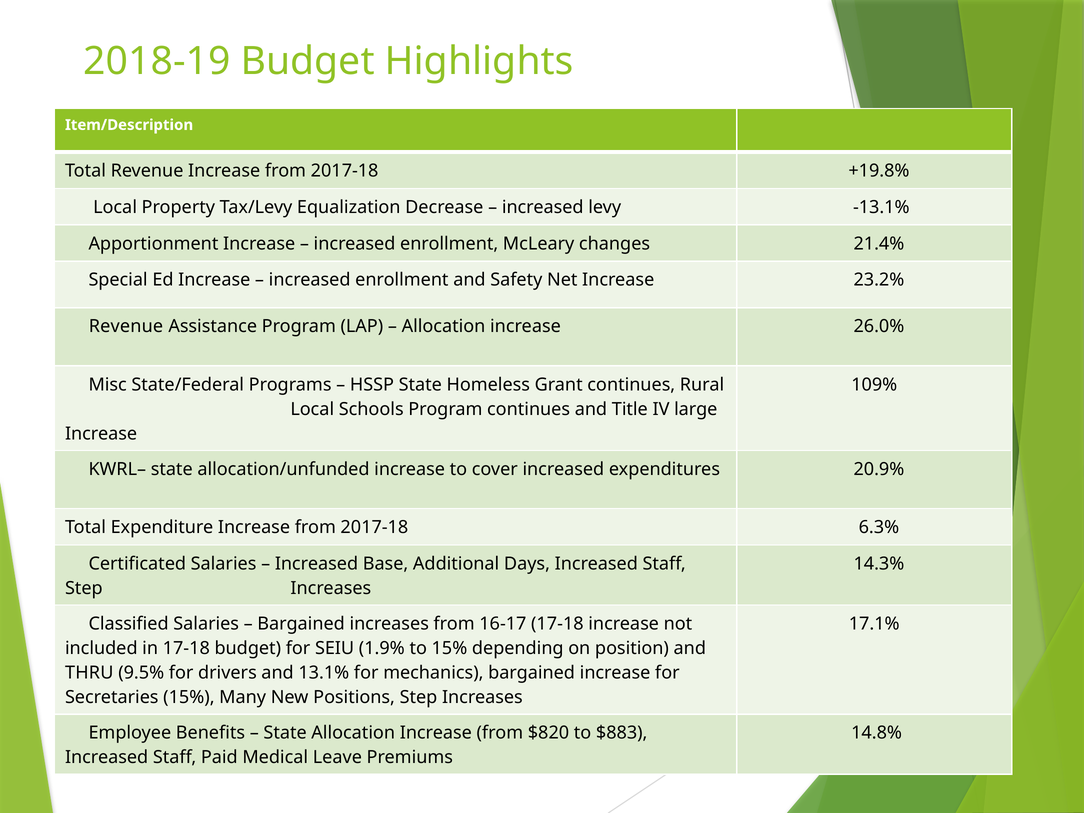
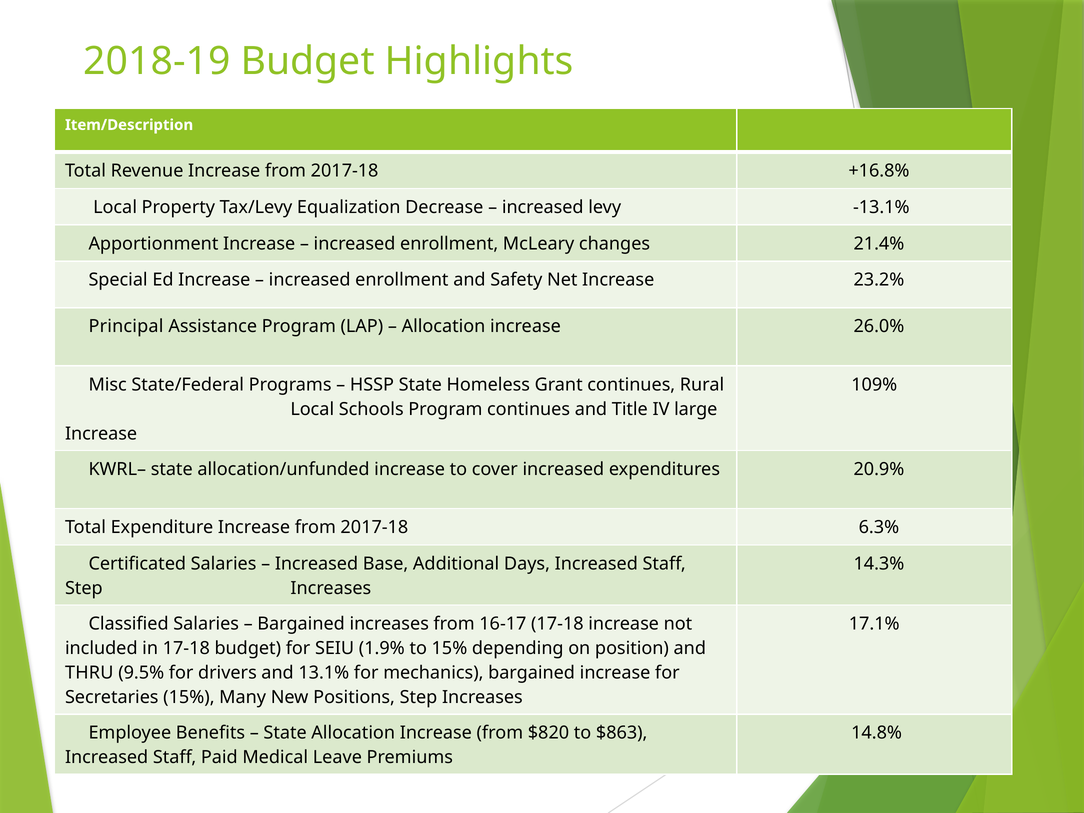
+19.8%: +19.8% -> +16.8% (879, 171)
Revenue: Revenue -> Principal (126, 326)
$883: $883 -> $863 (622, 733)
